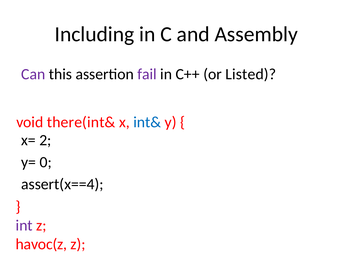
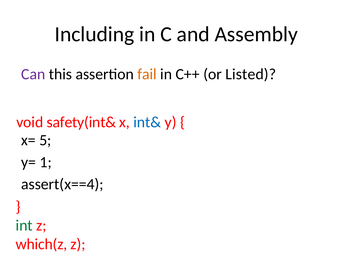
fail colour: purple -> orange (147, 74)
there(int&: there(int& -> safety(int& (81, 122)
2: 2 -> 5 (45, 140)
0: 0 -> 1 (46, 162)
int colour: purple -> green (24, 225)
havoc(z: havoc(z -> which(z (41, 244)
